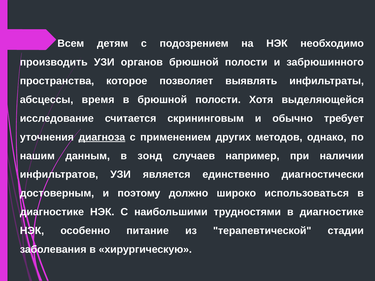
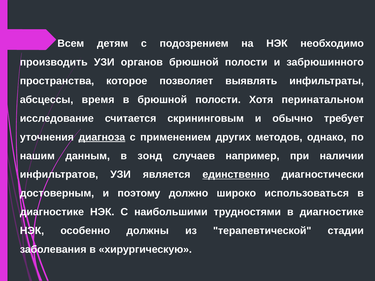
выделяющейся: выделяющейся -> перинатальном (323, 100)
единственно underline: none -> present (236, 175)
питание: питание -> должны (148, 231)
